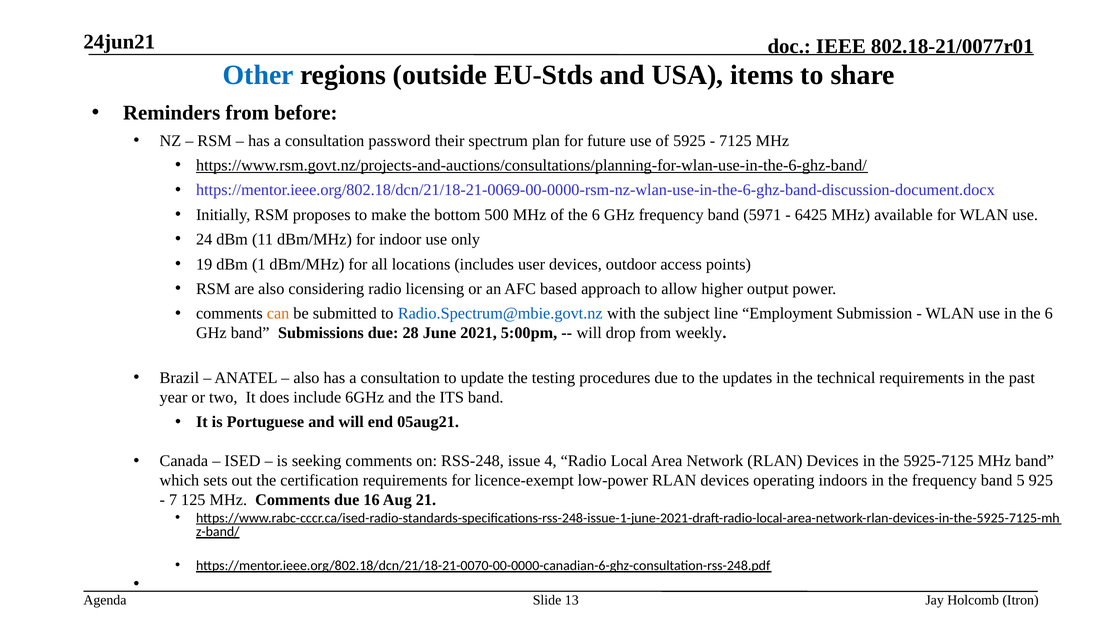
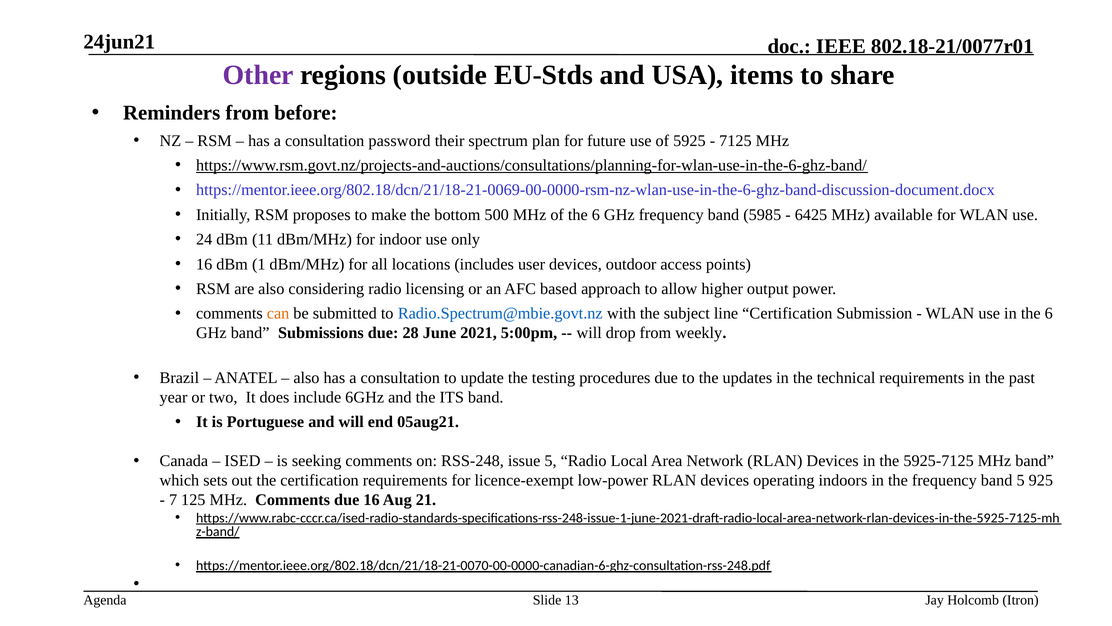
Other colour: blue -> purple (258, 75)
5971: 5971 -> 5985 (762, 215)
19: 19 -> 16 (204, 264)
line Employment: Employment -> Certification (787, 313)
issue 4: 4 -> 5 (550, 461)
